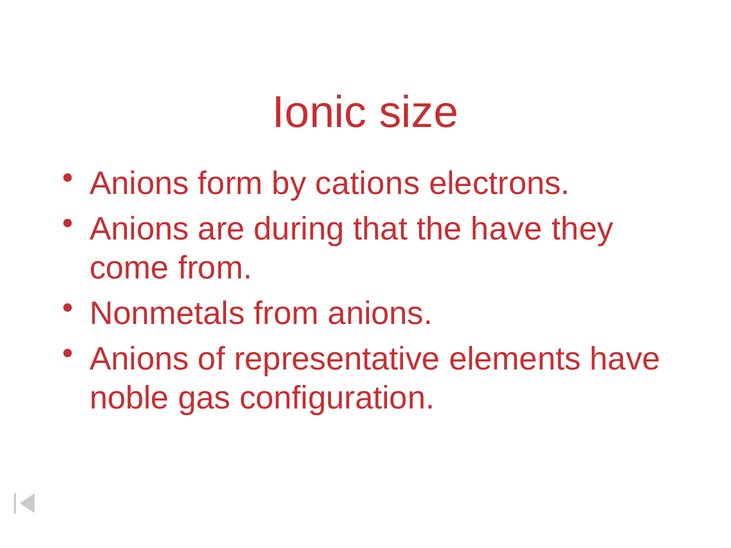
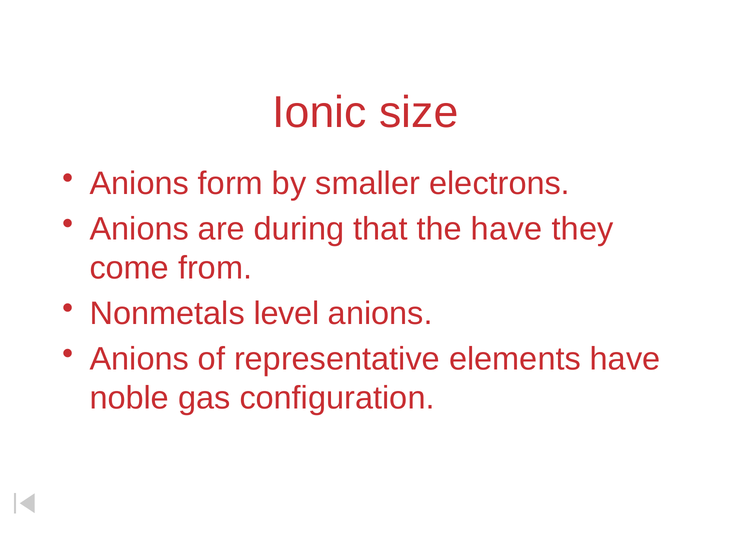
cations: cations -> smaller (368, 184)
Nonmetals from: from -> level (287, 314)
